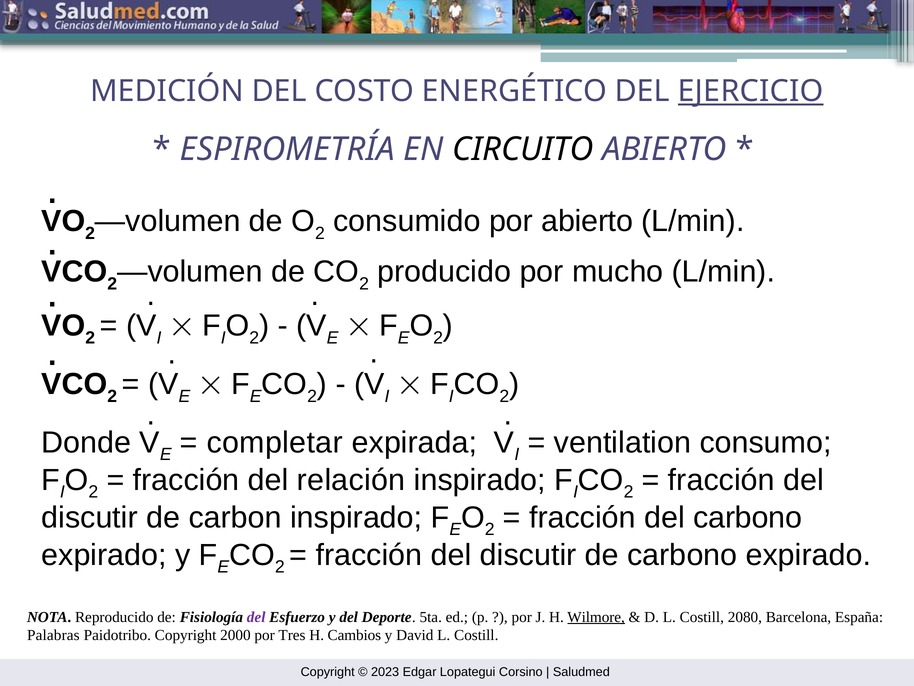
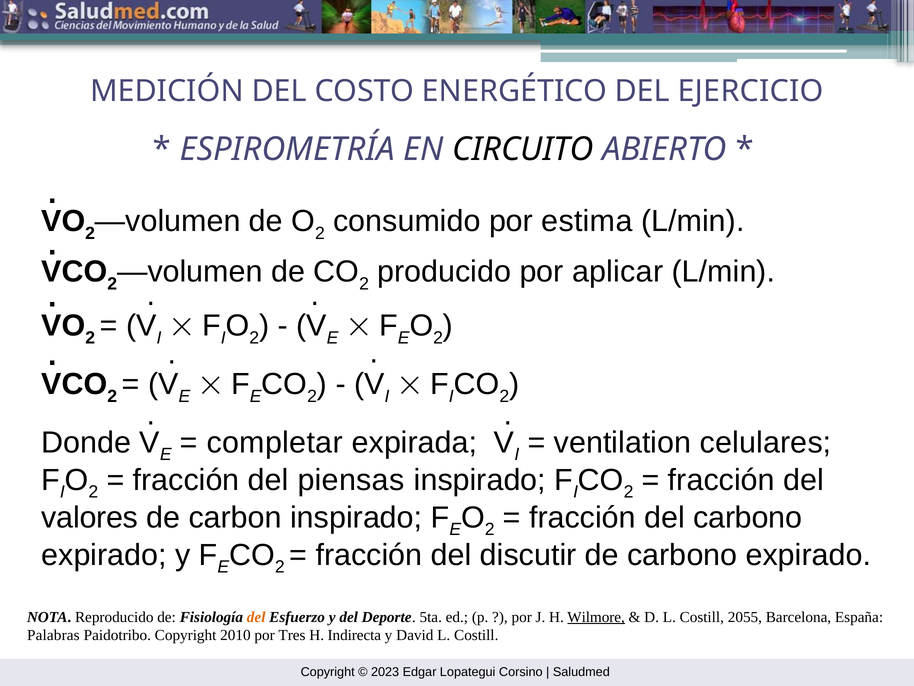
EJERCICIO underline: present -> none (751, 91)
por abierto: abierto -> estima (587, 221)
mucho: mucho -> aplicar (618, 272)
consumo: consumo -> celulares (765, 442)
relación: relación -> piensas (351, 480)
discutir: discutir -> valores (90, 517)
del colour: purple -> orange (256, 617)
2080: 2080 -> 2055 (745, 617)
2000: 2000 -> 2010 (235, 635)
Cambios: Cambios -> Indirecta (354, 635)
